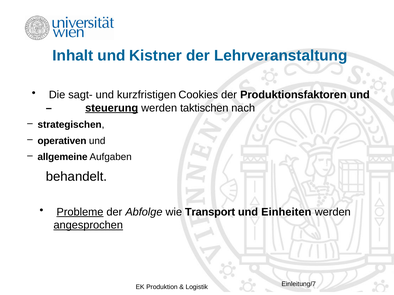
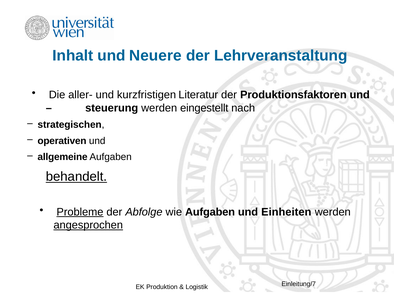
Kistner: Kistner -> Neuere (155, 56)
sagt-: sagt- -> aller- (80, 95)
Cookies: Cookies -> Literatur (198, 95)
steuerung underline: present -> none (112, 108)
taktischen: taktischen -> eingestellt (204, 108)
behandelt underline: none -> present (76, 177)
wie Transport: Transport -> Aufgaben (210, 212)
